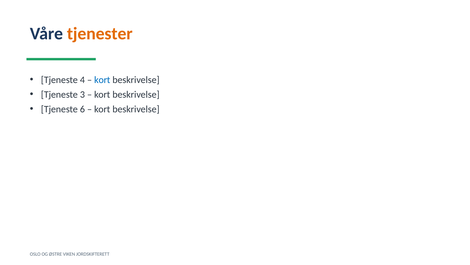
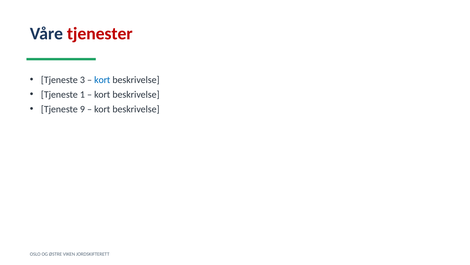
tjenester colour: orange -> red (100, 34)
4: 4 -> 3 (82, 80)
3: 3 -> 1 (82, 94)
6: 6 -> 9 (82, 109)
